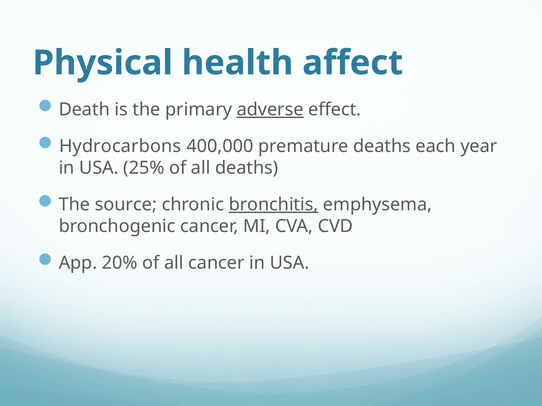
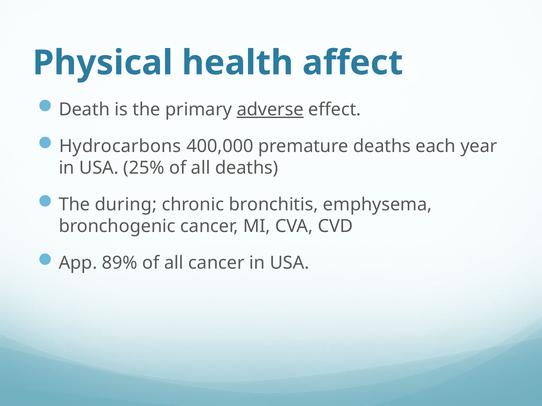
source: source -> during (126, 205)
bronchitis underline: present -> none (273, 205)
20%: 20% -> 89% (120, 263)
